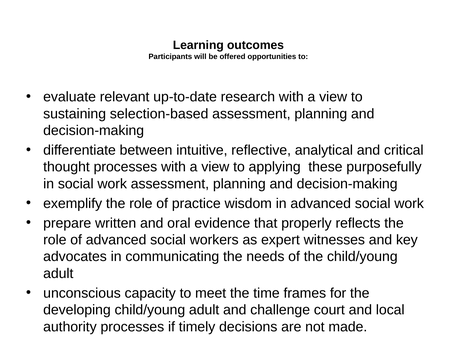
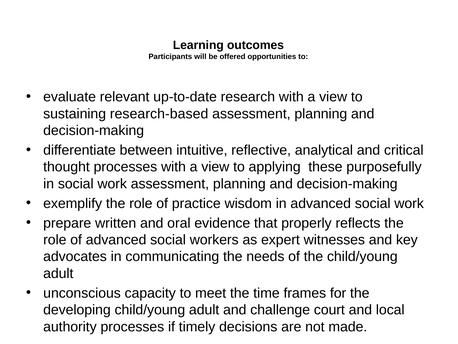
selection-based: selection-based -> research-based (159, 114)
